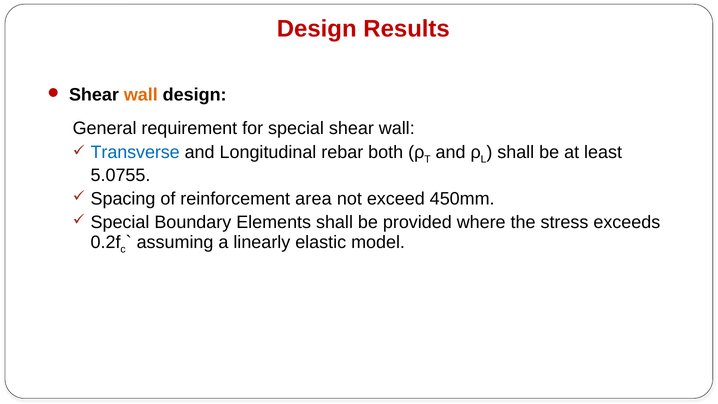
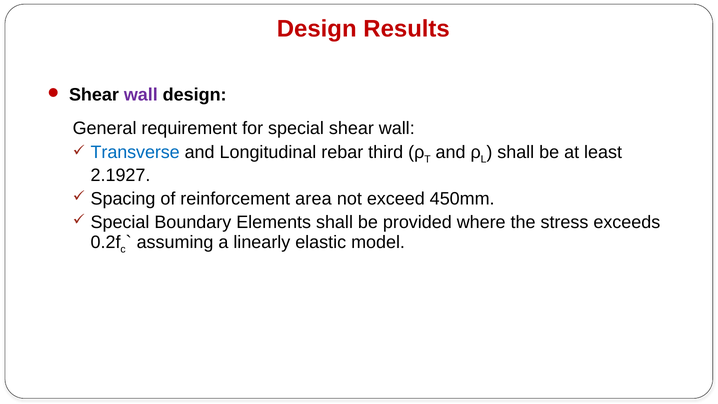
wall colour: orange -> purple (141, 95)
both: both -> third (386, 152)
5.0755: 5.0755 -> 2.1927 (121, 175)
